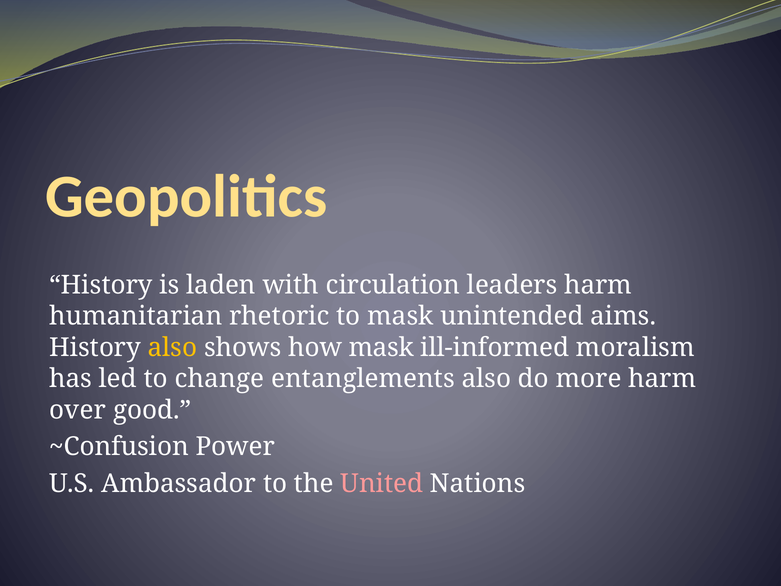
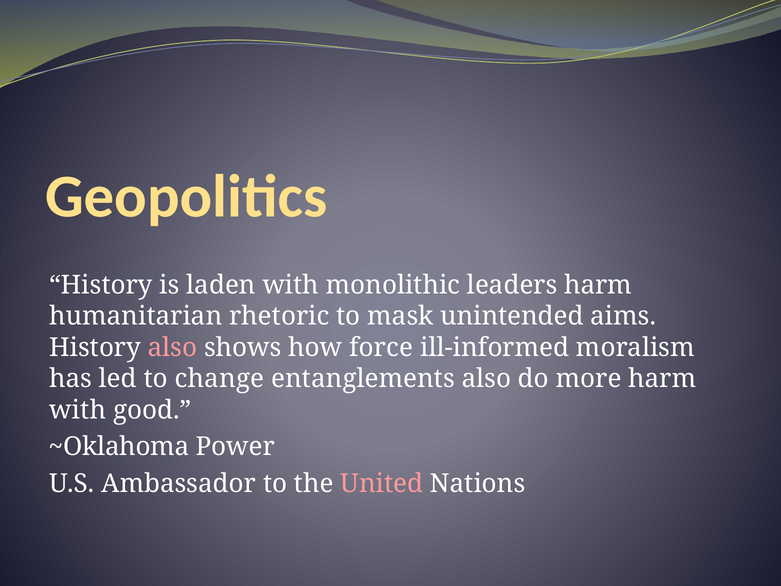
circulation: circulation -> monolithic (393, 285)
also colour: yellow -> pink (172, 347)
how mask: mask -> force (381, 347)
over: over -> with (78, 410)
~Confusion: ~Confusion -> ~Oklahoma (119, 447)
